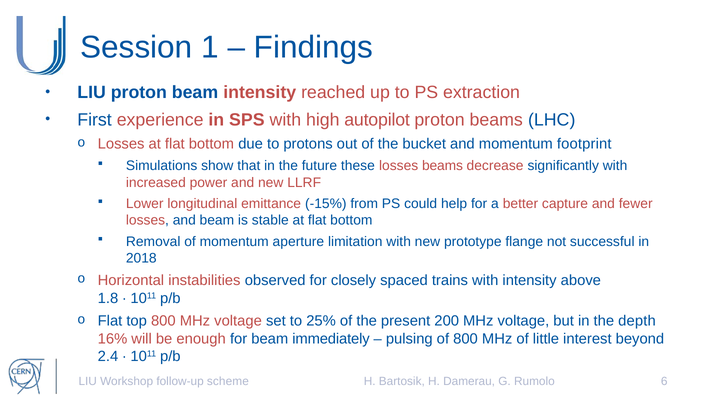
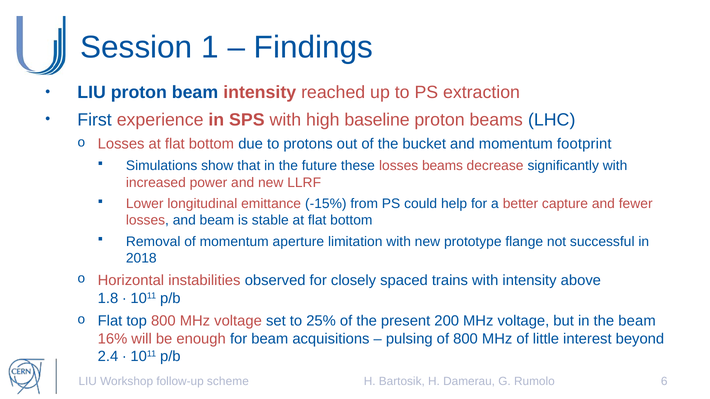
autopilot: autopilot -> baseline (377, 120)
the depth: depth -> beam (637, 321)
immediately: immediately -> acquisitions (331, 339)
